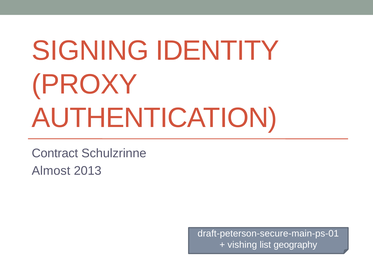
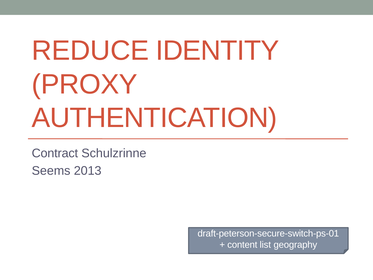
SIGNING: SIGNING -> REDUCE (90, 51)
Almost: Almost -> Seems (51, 171)
draft-peterson-secure-main-ps-01: draft-peterson-secure-main-ps-01 -> draft-peterson-secure-switch-ps-01 (268, 233)
vishing: vishing -> content (242, 244)
